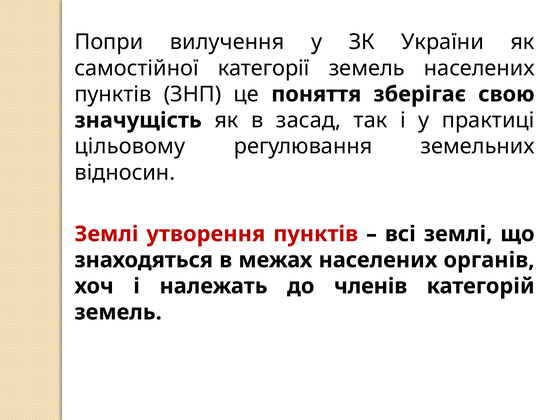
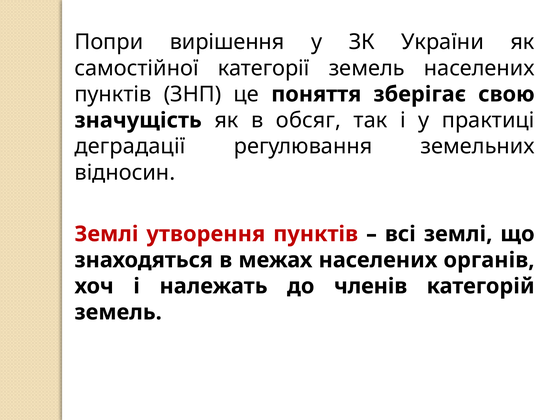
вилучення: вилучення -> вирішення (227, 42)
засад: засад -> обсяг (308, 120)
цільовому: цільовому -> деградації (130, 146)
